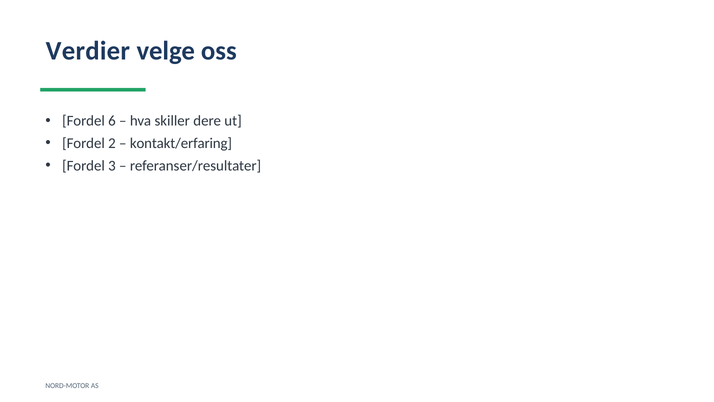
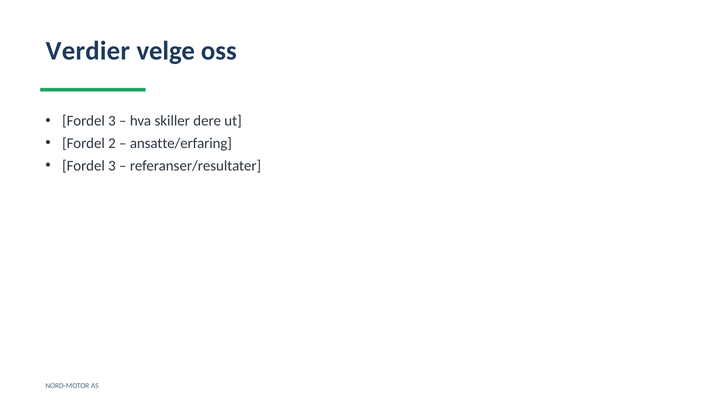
6: 6 -> 3 (112, 121)
kontakt/erfaring: kontakt/erfaring -> ansatte/erfaring (181, 143)
